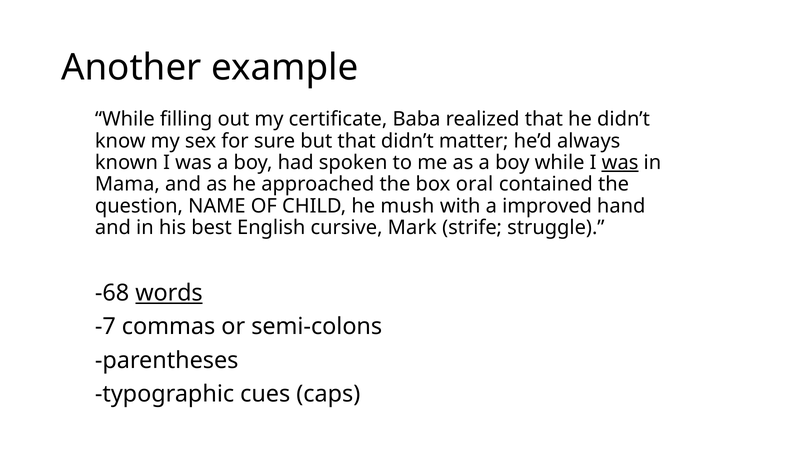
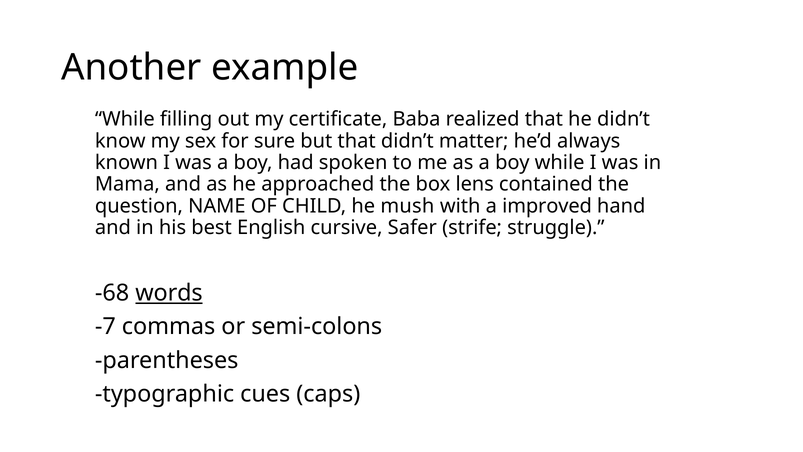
was underline: present -> none (620, 162)
oral: oral -> lens (475, 184)
Mark: Mark -> Safer (412, 227)
